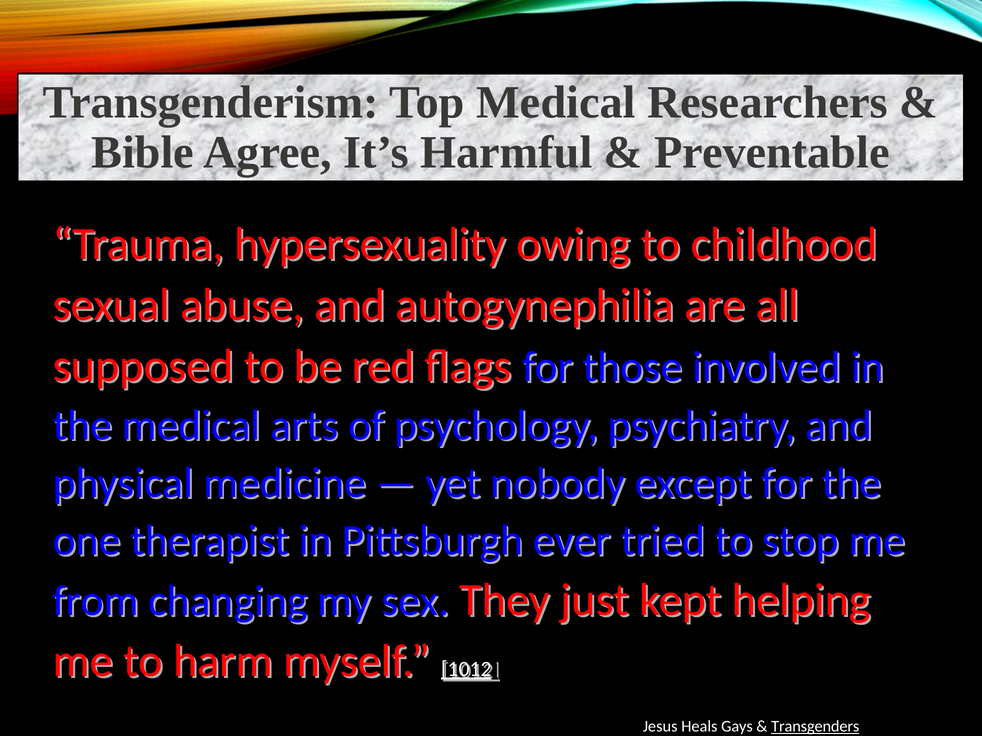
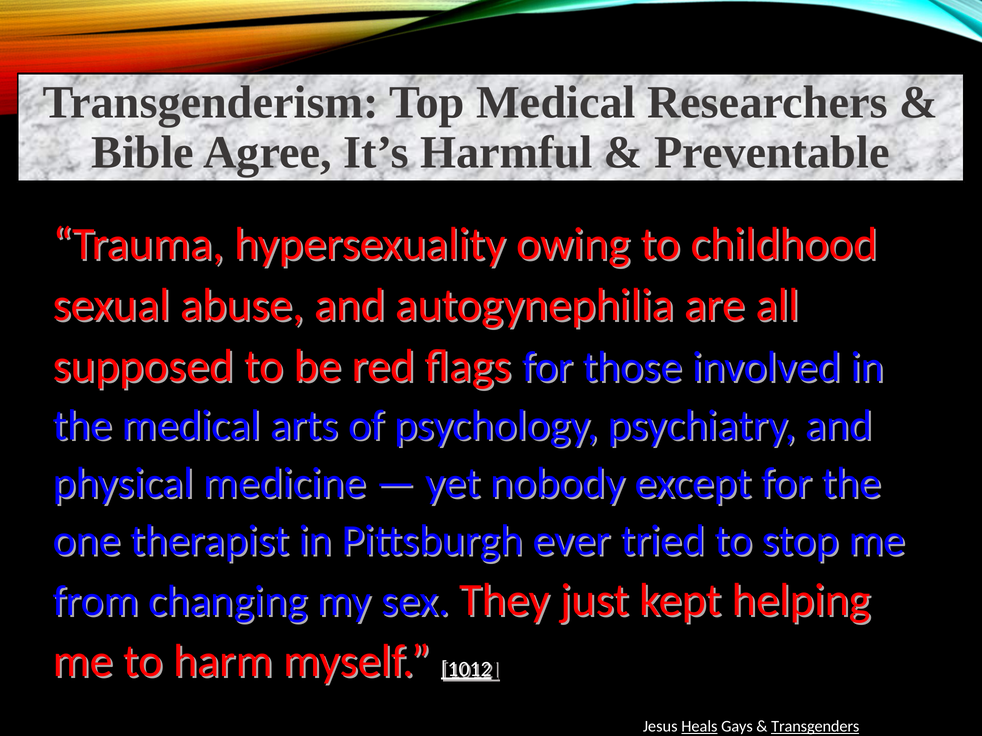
Heals underline: none -> present (699, 727)
